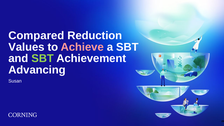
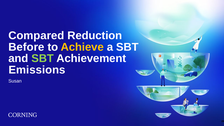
Values: Values -> Before (26, 47)
Achieve colour: pink -> yellow (82, 47)
Advancing: Advancing -> Emissions (37, 70)
